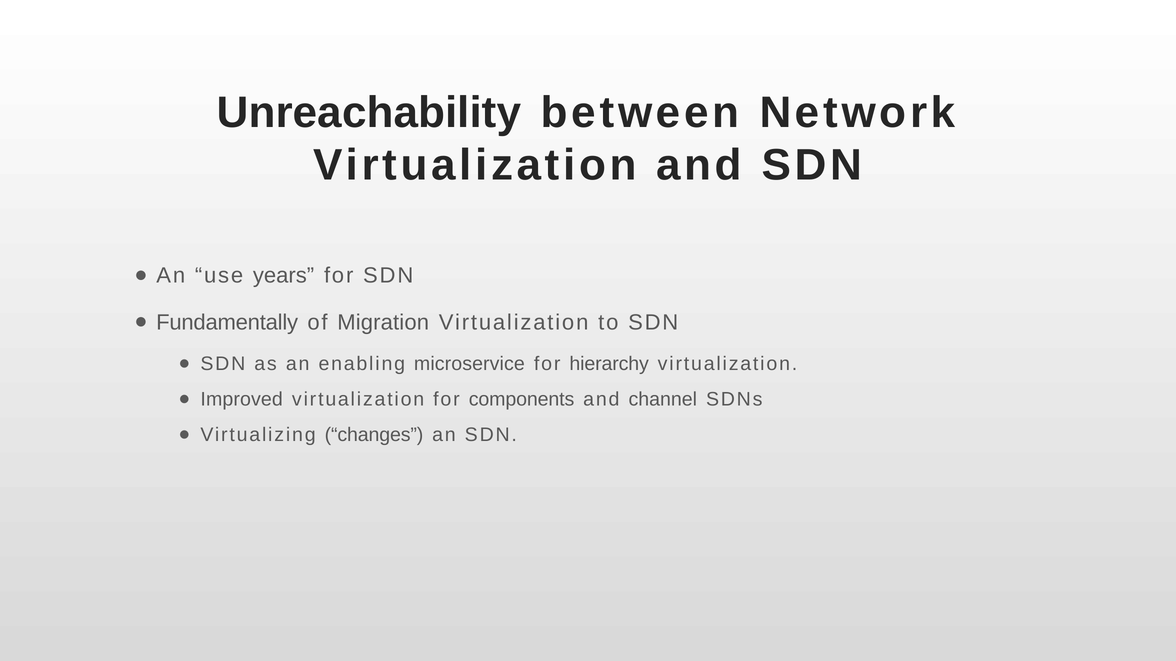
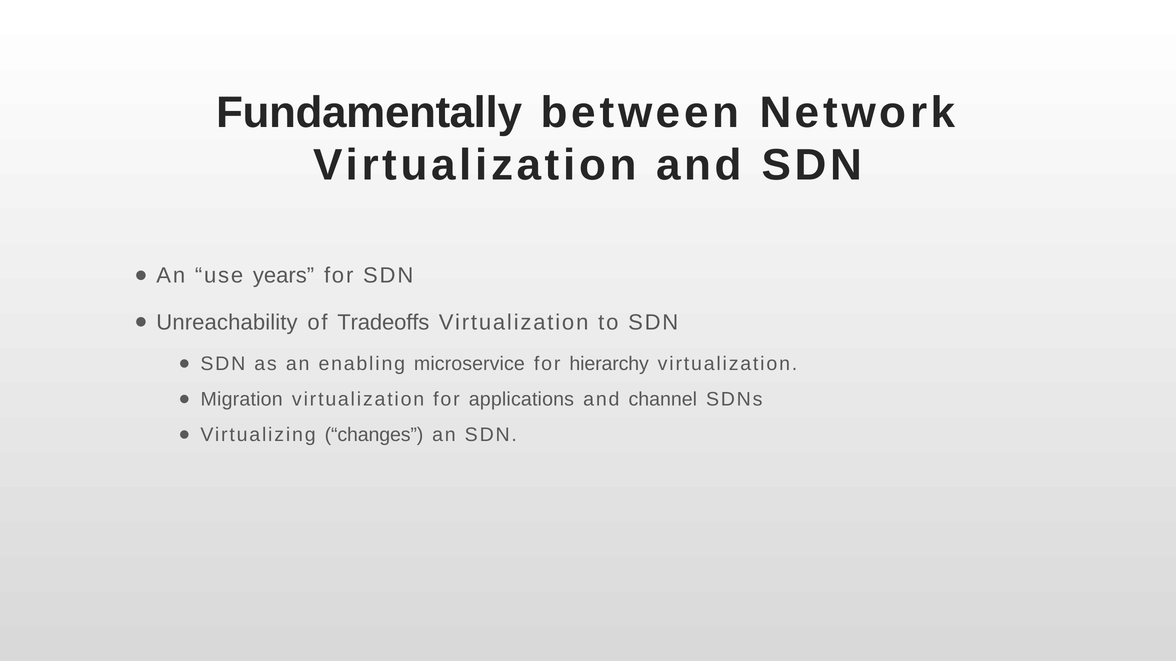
Unreachability: Unreachability -> Fundamentally (369, 113)
Fundamentally: Fundamentally -> Unreachability (227, 322)
Migration: Migration -> Tradeoffs (383, 322)
Improved: Improved -> Migration (242, 400)
components: components -> applications (521, 400)
